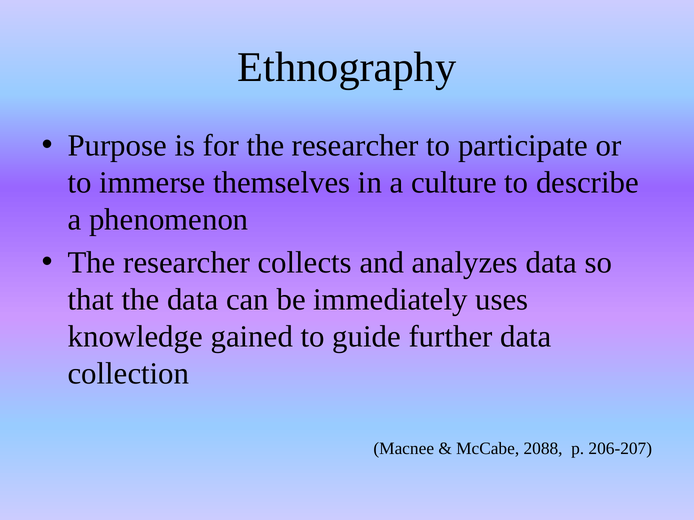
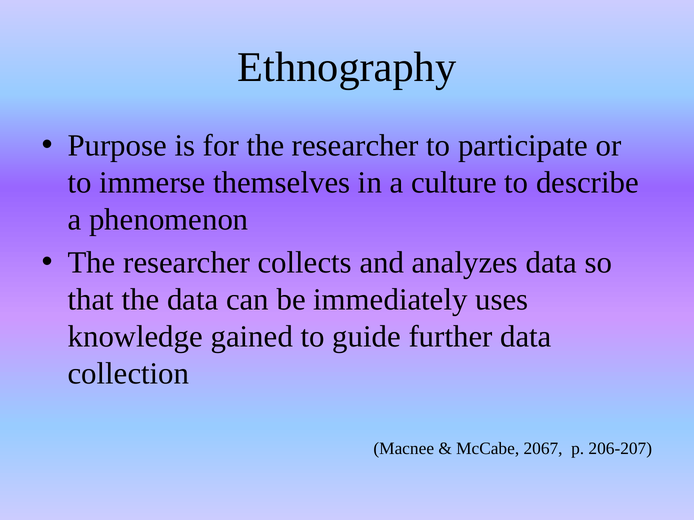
2088: 2088 -> 2067 (543, 449)
